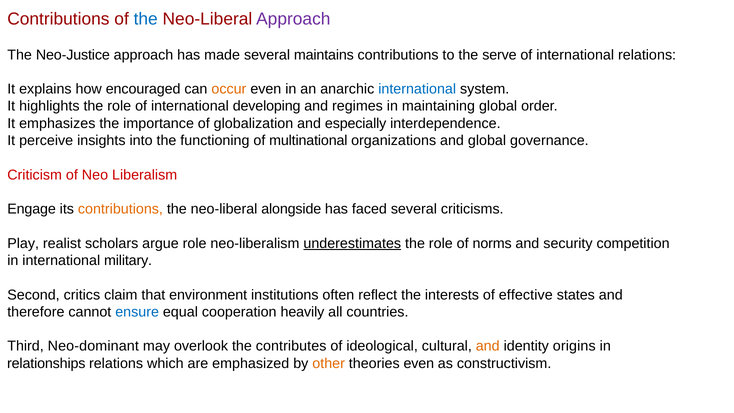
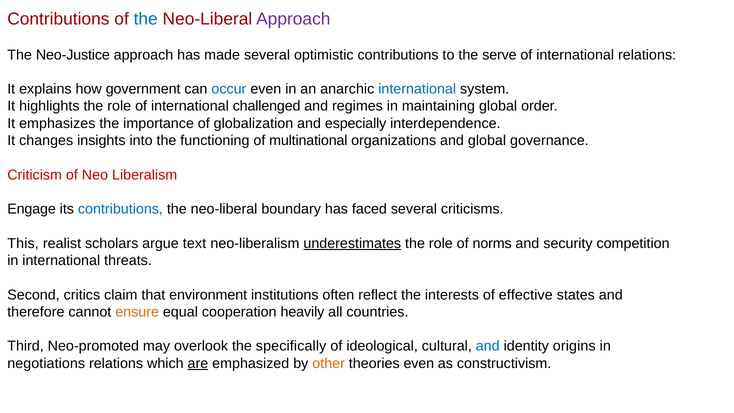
maintains: maintains -> optimistic (324, 55)
encouraged: encouraged -> government (143, 89)
occur colour: orange -> blue (229, 89)
developing: developing -> challenged (267, 106)
perceive: perceive -> changes (46, 141)
contributions colour: orange -> blue (120, 209)
alongside: alongside -> boundary (291, 209)
Play: Play -> This (23, 243)
argue role: role -> text (195, 243)
military: military -> threats (128, 260)
ensure colour: blue -> orange (137, 312)
Neo-dominant: Neo-dominant -> Neo-promoted (93, 346)
contributes: contributes -> specifically (291, 346)
and colour: orange -> blue (488, 346)
relationships: relationships -> negotiations (46, 363)
are underline: none -> present (198, 363)
